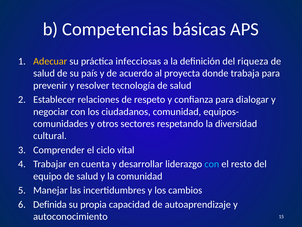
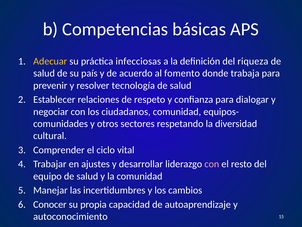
proyecta: proyecta -> fomento (182, 73)
cuenta: cuenta -> ajustes (96, 164)
con colour: light blue -> pink (212, 164)
Definida: Definida -> Conocer (50, 204)
